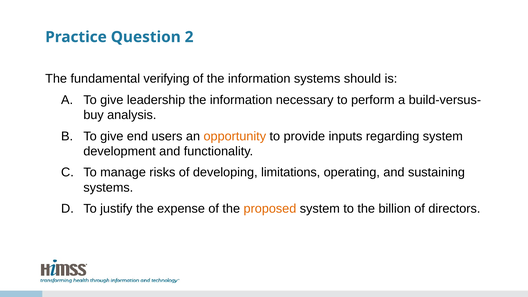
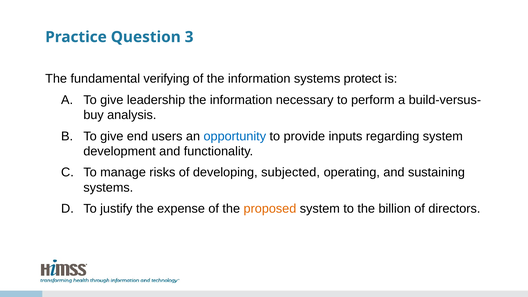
2: 2 -> 3 (189, 37)
should: should -> protect (363, 79)
opportunity colour: orange -> blue (235, 136)
limitations: limitations -> subjected (291, 172)
